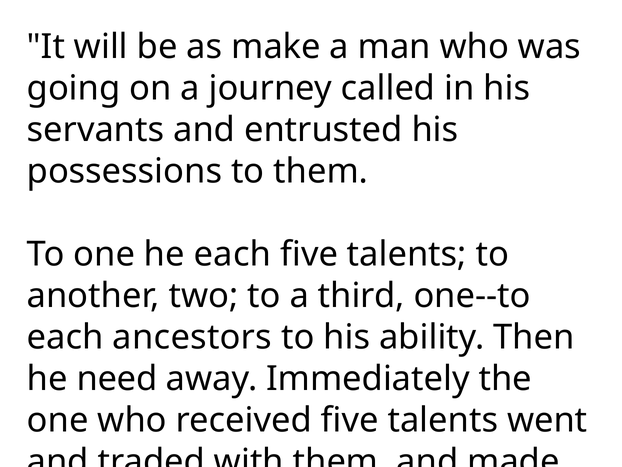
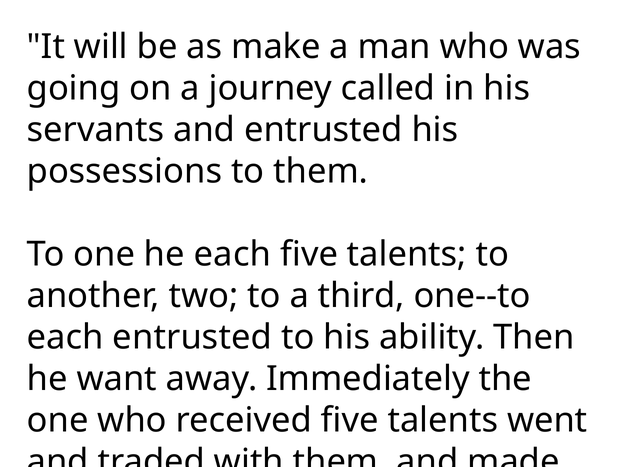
each ancestors: ancestors -> entrusted (192, 337)
need: need -> want (117, 379)
